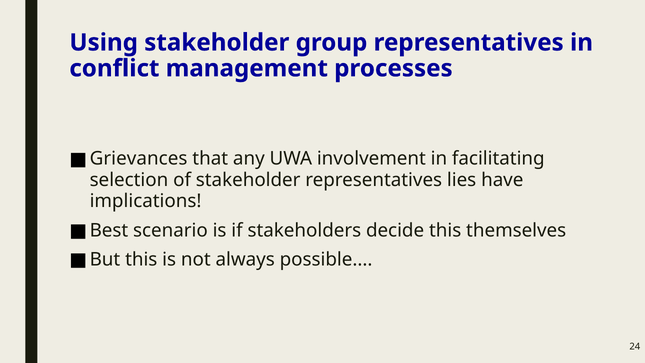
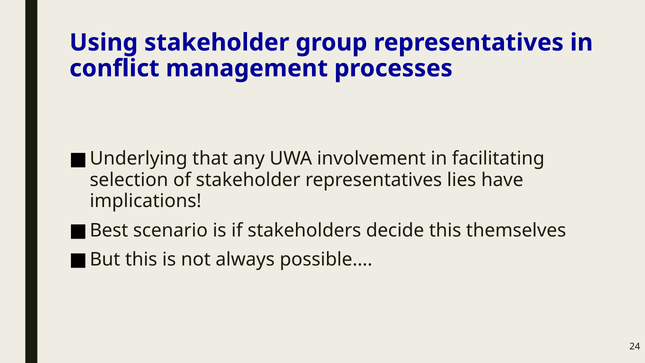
Grievances: Grievances -> Underlying (139, 159)
